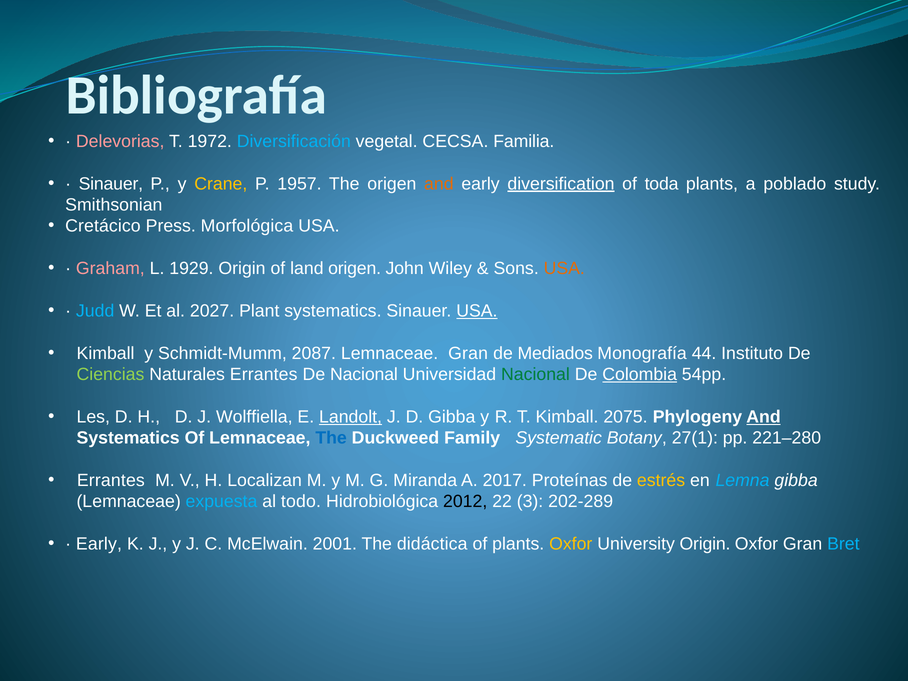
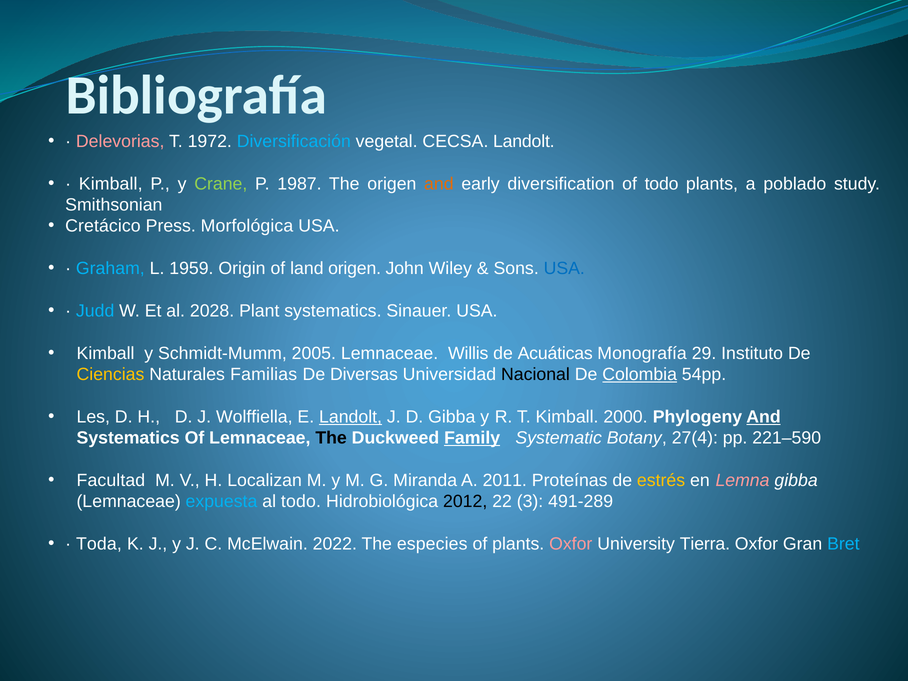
CECSA Familia: Familia -> Landolt (524, 141)
Sinauer: Sinauer -> Kimball (111, 184)
Crane colour: yellow -> light green (221, 184)
1957: 1957 -> 1987 (299, 184)
diversification underline: present -> none (561, 184)
of toda: toda -> todo (662, 184)
Graham colour: pink -> light blue (110, 268)
1929: 1929 -> 1959 (191, 268)
USA colour: orange -> blue (564, 268)
2027: 2027 -> 2028 (212, 311)
USA underline: present -> none (477, 311)
2087: 2087 -> 2005 (314, 353)
Lemnaceae Gran: Gran -> Willis (468, 353)
Mediados: Mediados -> Acuáticas (555, 353)
44: 44 -> 29 (704, 353)
Ciencias colour: light green -> yellow (110, 374)
Naturales Errantes: Errantes -> Familias (264, 374)
De Nacional: Nacional -> Diversas (364, 374)
Nacional colour: green -> black (535, 374)
2075: 2075 -> 2000 (625, 417)
The colour: blue -> black (331, 438)
Family underline: none -> present (472, 438)
27(1: 27(1 -> 27(4 (695, 438)
221–280: 221–280 -> 221–590 (787, 438)
Errantes: Errantes -> Facultad (111, 480)
2017: 2017 -> 2011 (505, 480)
Lemna colour: light blue -> pink (743, 480)
202-289: 202-289 -> 491-289 (581, 502)
Early: Early -> Toda (99, 544)
2001: 2001 -> 2022 (335, 544)
didáctica: didáctica -> especies (432, 544)
Oxfor colour: yellow -> pink (571, 544)
University Origin: Origin -> Tierra (705, 544)
